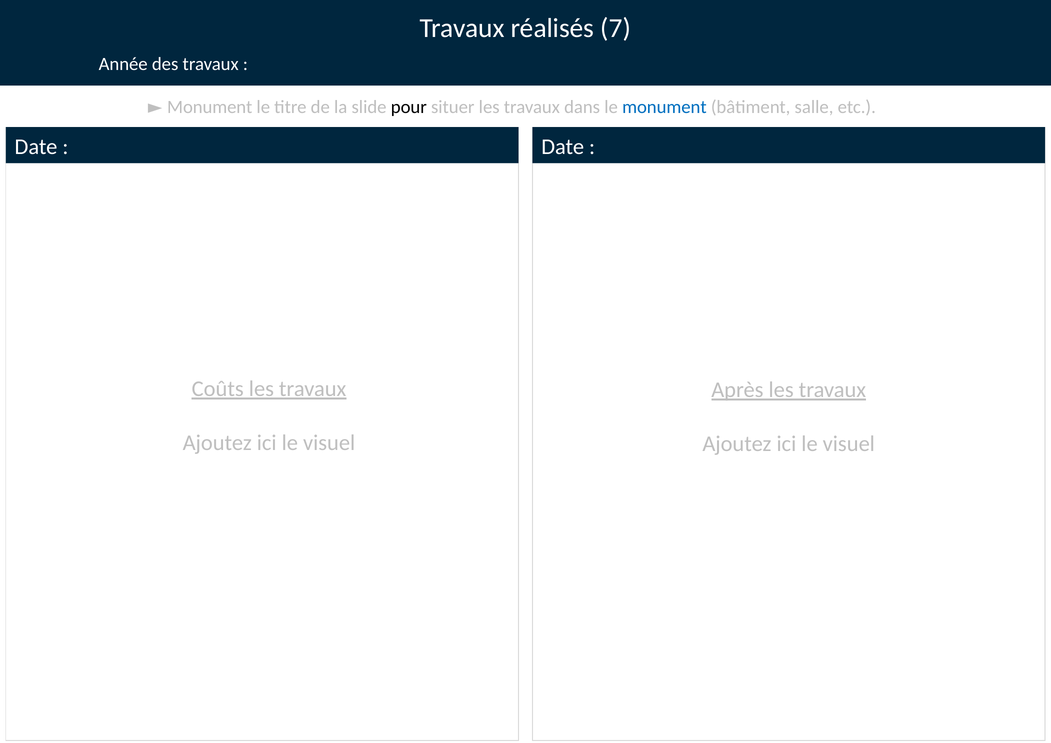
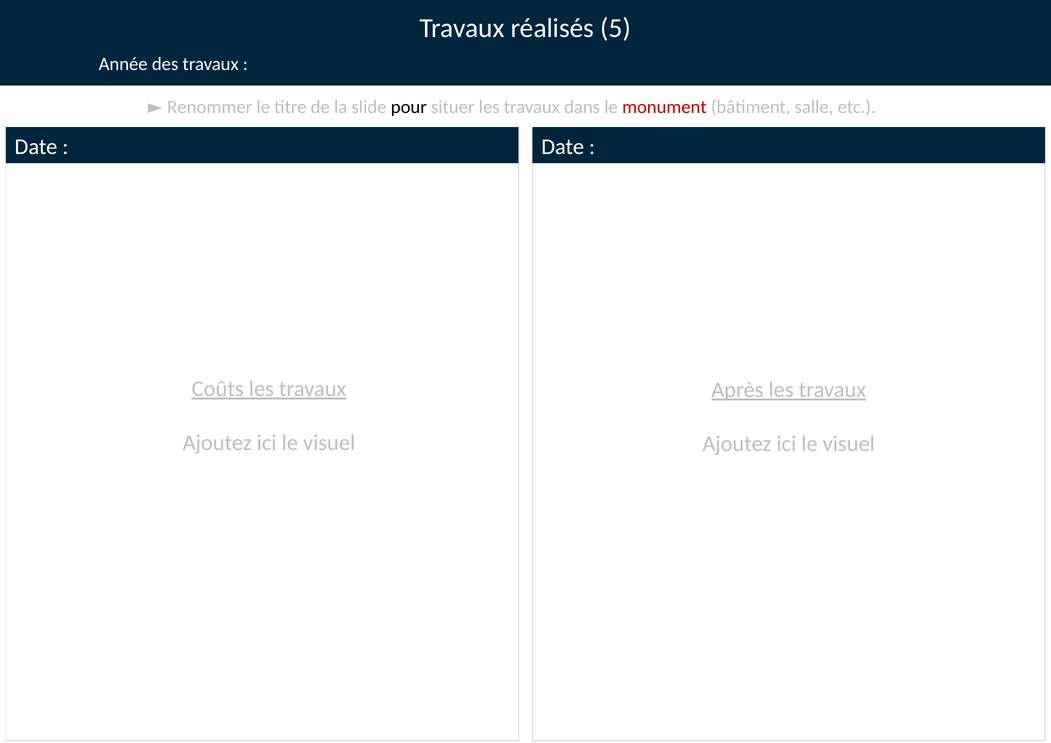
7: 7 -> 5 (616, 28)
Monument: Monument -> Renommer (210, 107)
monument colour: blue -> red (664, 107)
